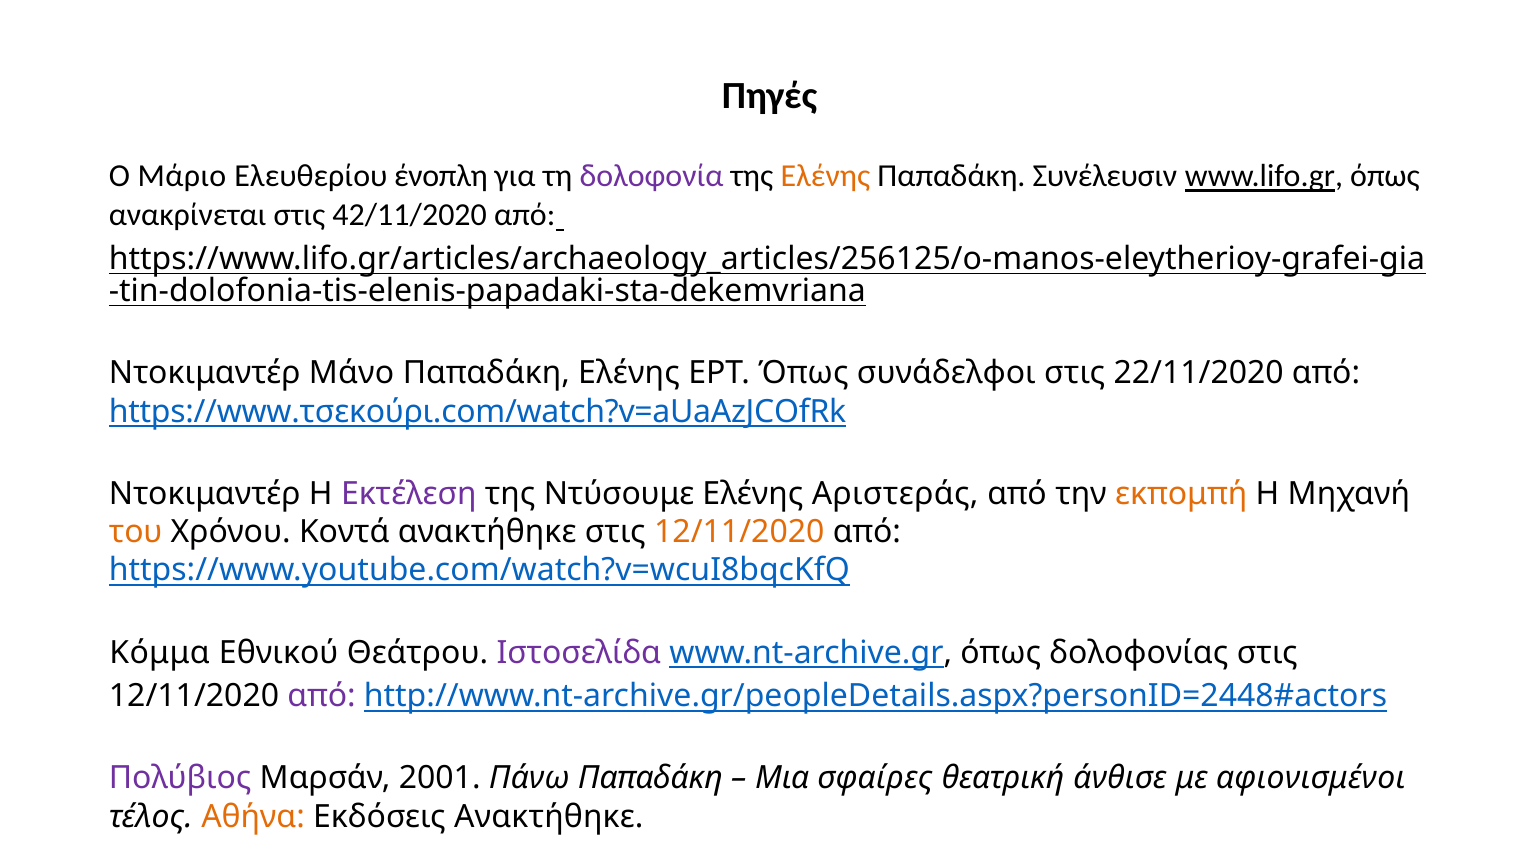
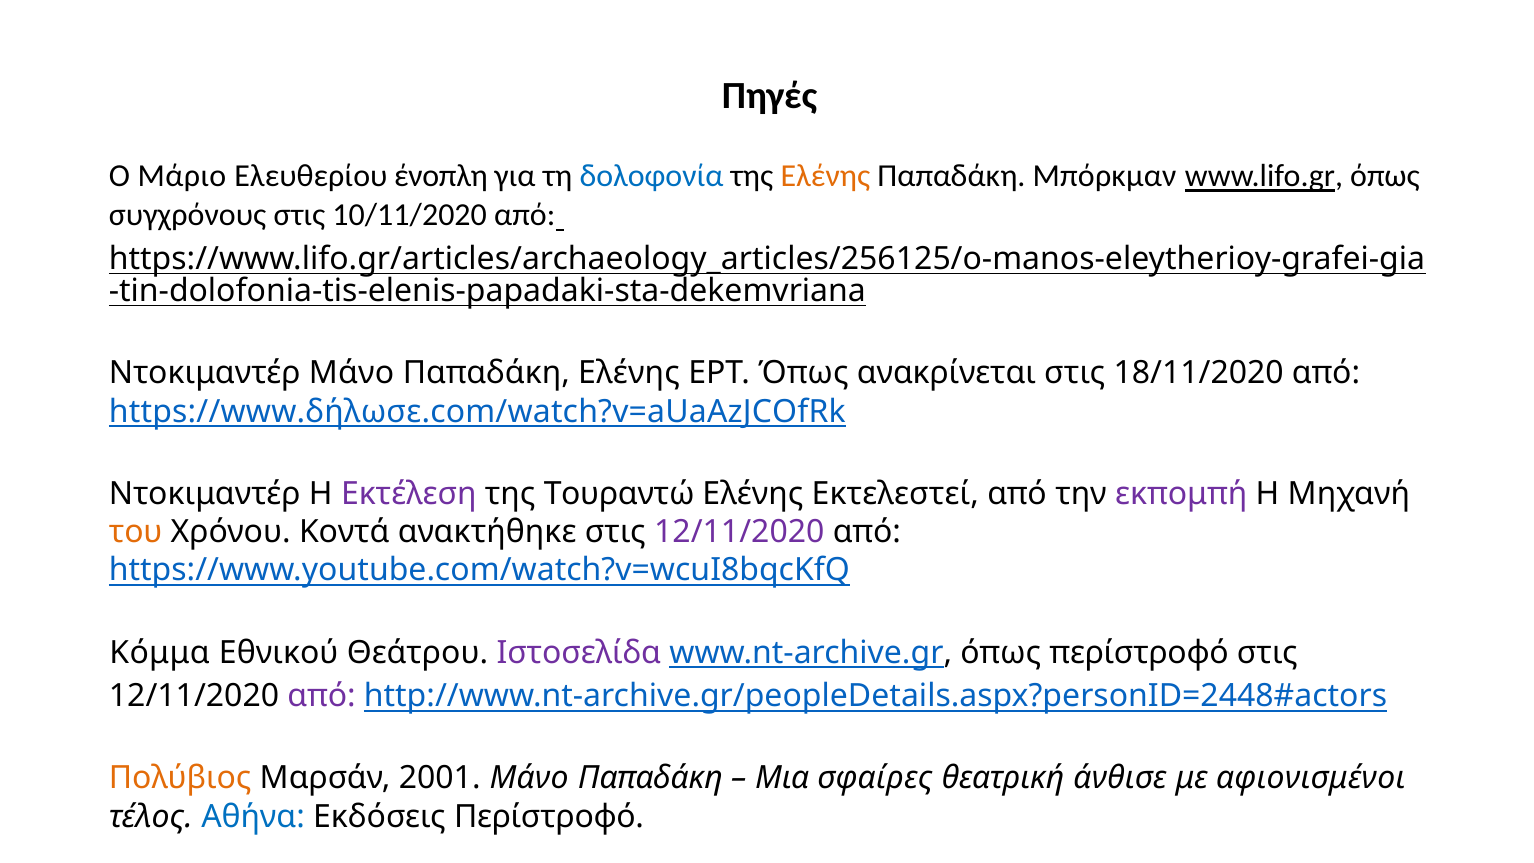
δολοφονία colour: purple -> blue (652, 176)
Συνέλευσιν: Συνέλευσιν -> Μπόρκμαν (1105, 176)
ανακρίνεται: ανακρίνεται -> συγχρόνους (188, 215)
42/11/2020: 42/11/2020 -> 10/11/2020 (410, 215)
συνάδελφοι: συνάδελφοι -> ανακρίνεται (946, 373)
22/11/2020: 22/11/2020 -> 18/11/2020 (1199, 373)
https://www.τσεκούρι.com/watch?v=aUaAzJCOfRk: https://www.τσεκούρι.com/watch?v=aUaAzJCOfRk -> https://www.δήλωσε.com/watch?v=aUaAzJCOfRk (477, 412)
Ντύσουμε: Ντύσουμε -> Τουραντώ (619, 494)
Αριστεράς: Αριστεράς -> Εκτελεστεί (895, 494)
εκπομπή colour: orange -> purple (1181, 494)
12/11/2020 colour: orange -> purple (739, 532)
όπως δολοφονίας: δολοφονίας -> περίστροφό (1139, 652)
Πολύβιος colour: purple -> orange (180, 778)
2001 Πάνω: Πάνω -> Μάνο (529, 778)
Αθήνα colour: orange -> blue (253, 817)
Εκδόσεις Ανακτήθηκε: Ανακτήθηκε -> Περίστροφό (549, 817)
